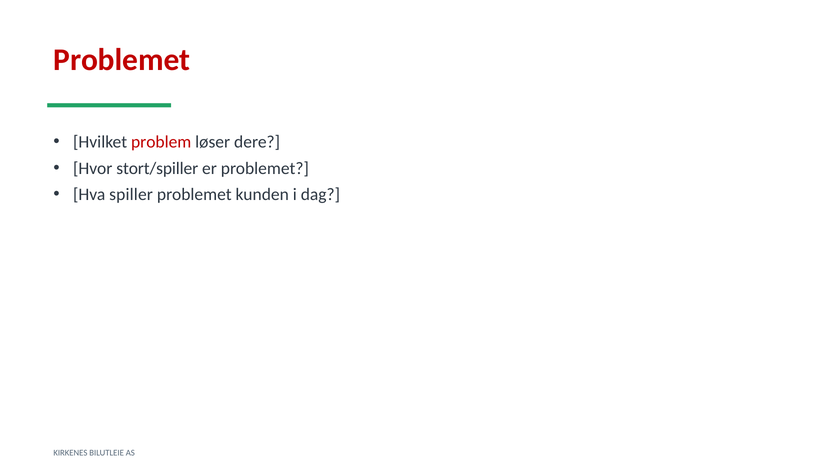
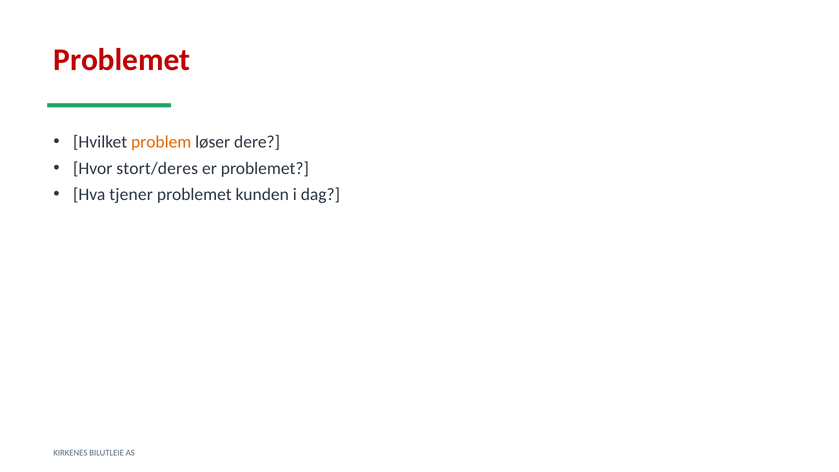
problem colour: red -> orange (161, 142)
stort/spiller: stort/spiller -> stort/deres (157, 168)
spiller: spiller -> tjener (131, 195)
